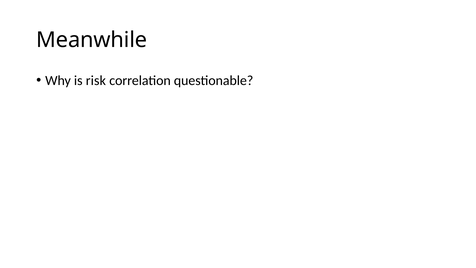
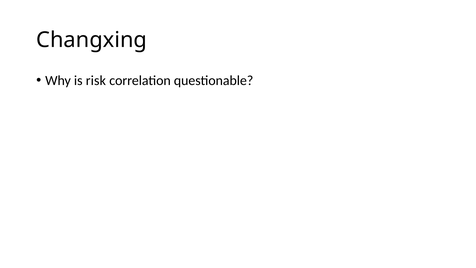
Meanwhile: Meanwhile -> Changxing (92, 40)
